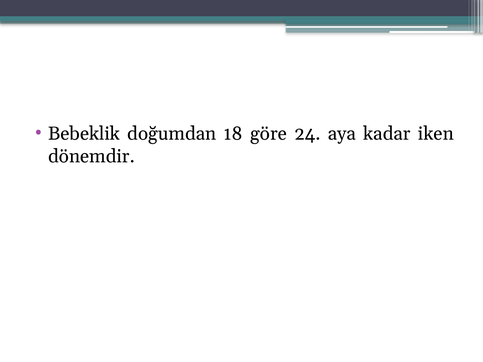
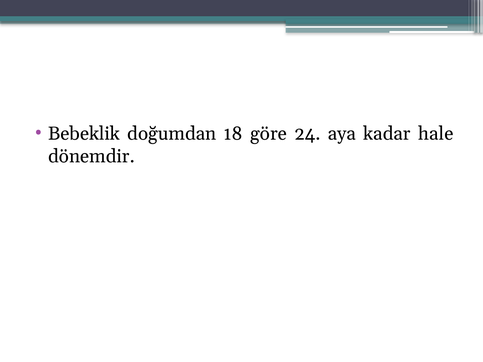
iken: iken -> hale (436, 134)
